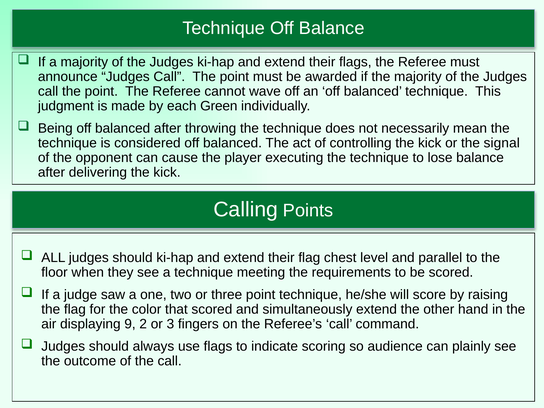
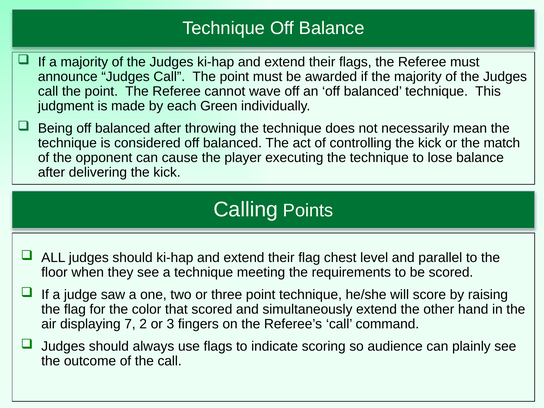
signal: signal -> match (502, 143)
9: 9 -> 7 (130, 324)
